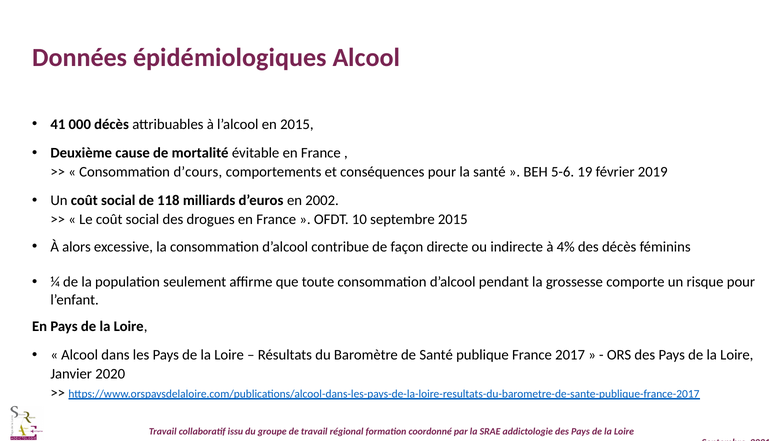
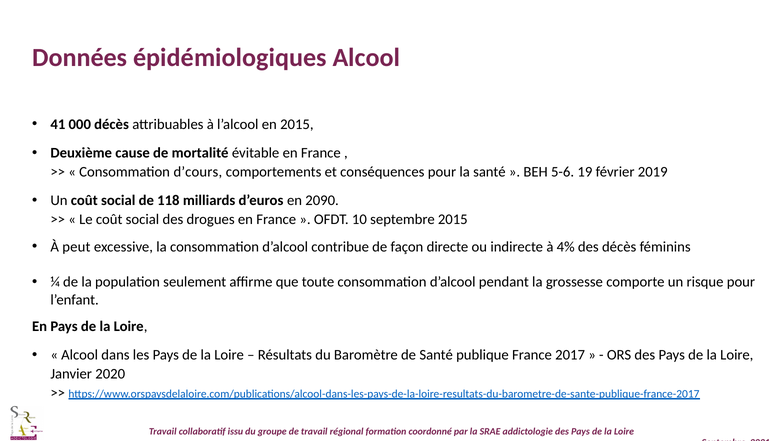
2002: 2002 -> 2090 (322, 200)
alors: alors -> peut (76, 247)
